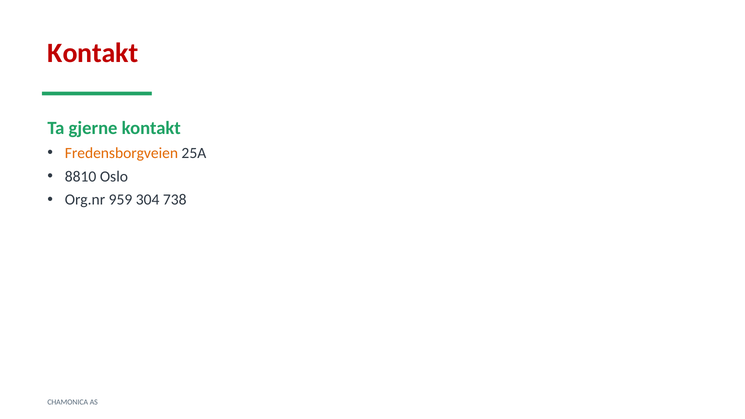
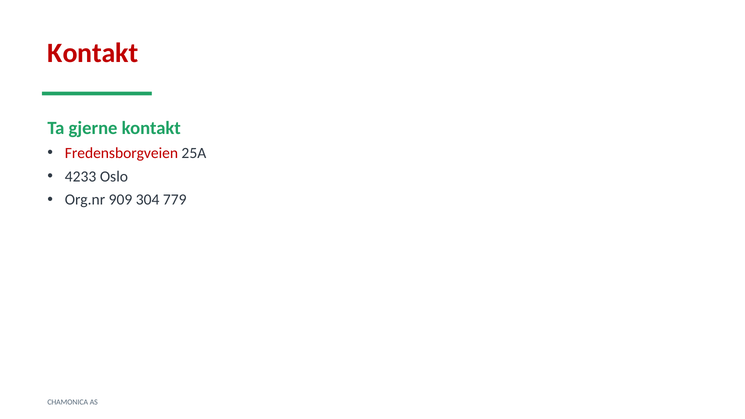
Fredensborgveien colour: orange -> red (121, 153)
8810: 8810 -> 4233 (81, 176)
959: 959 -> 909 (120, 200)
738: 738 -> 779 (175, 200)
